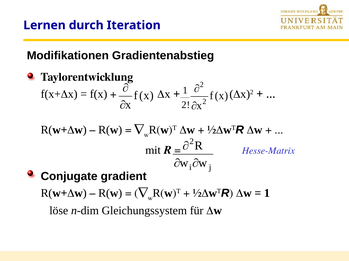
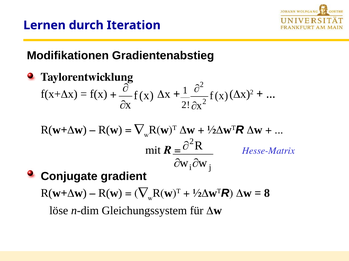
1: 1 -> 8 (267, 194)
